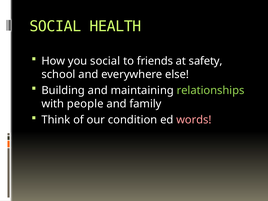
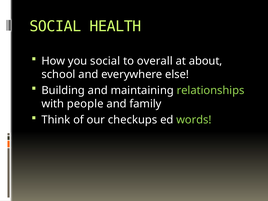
friends: friends -> overall (155, 61)
safety: safety -> about (206, 61)
condition: condition -> checkups (133, 120)
words colour: pink -> light green (194, 120)
